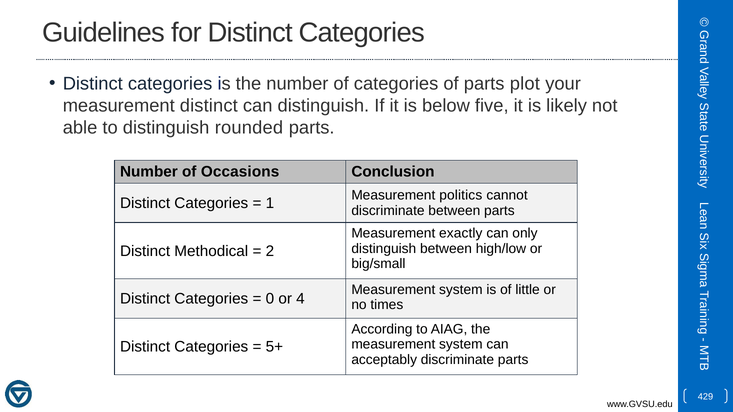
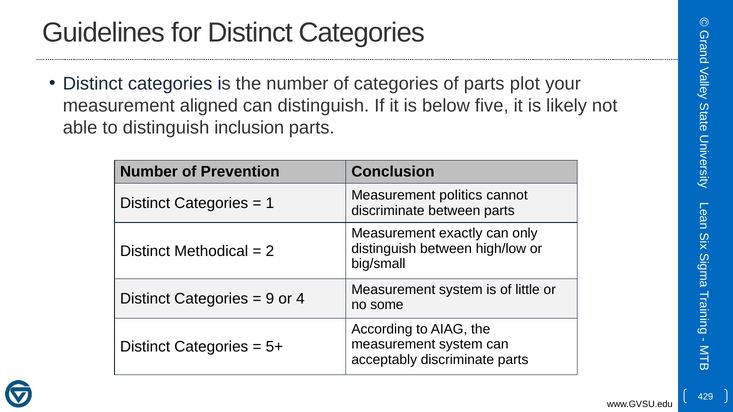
measurement distinct: distinct -> aligned (209, 106)
rounded: rounded -> inclusion (249, 128)
Occasions: Occasions -> Prevention (240, 172)
0: 0 -> 9 (270, 299)
times: times -> some (387, 305)
